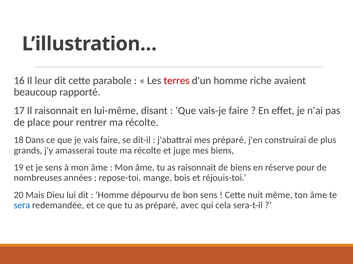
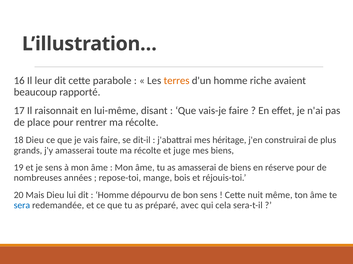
terres colour: red -> orange (177, 81)
18 Dans: Dans -> Dieu (35, 140)
mes préparé: préparé -> héritage (229, 140)
as raisonnait: raisonnait -> amasserai (197, 168)
